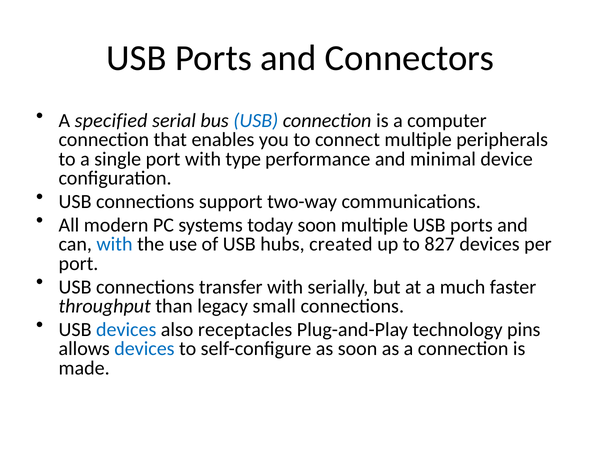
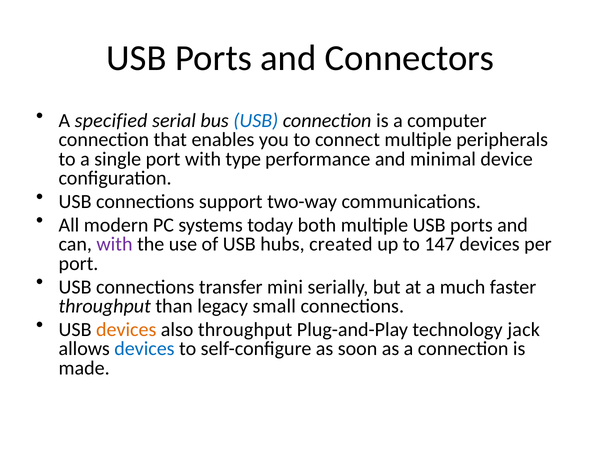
today soon: soon -> both (317, 226)
with colour: blue -> purple (114, 245)
827: 827 -> 147 (440, 245)
transfer with: with -> mini (285, 287)
devices colour: blue -> orange (126, 330)
also receptacles: receptacles -> throughput (245, 330)
pins: pins -> jack (524, 330)
